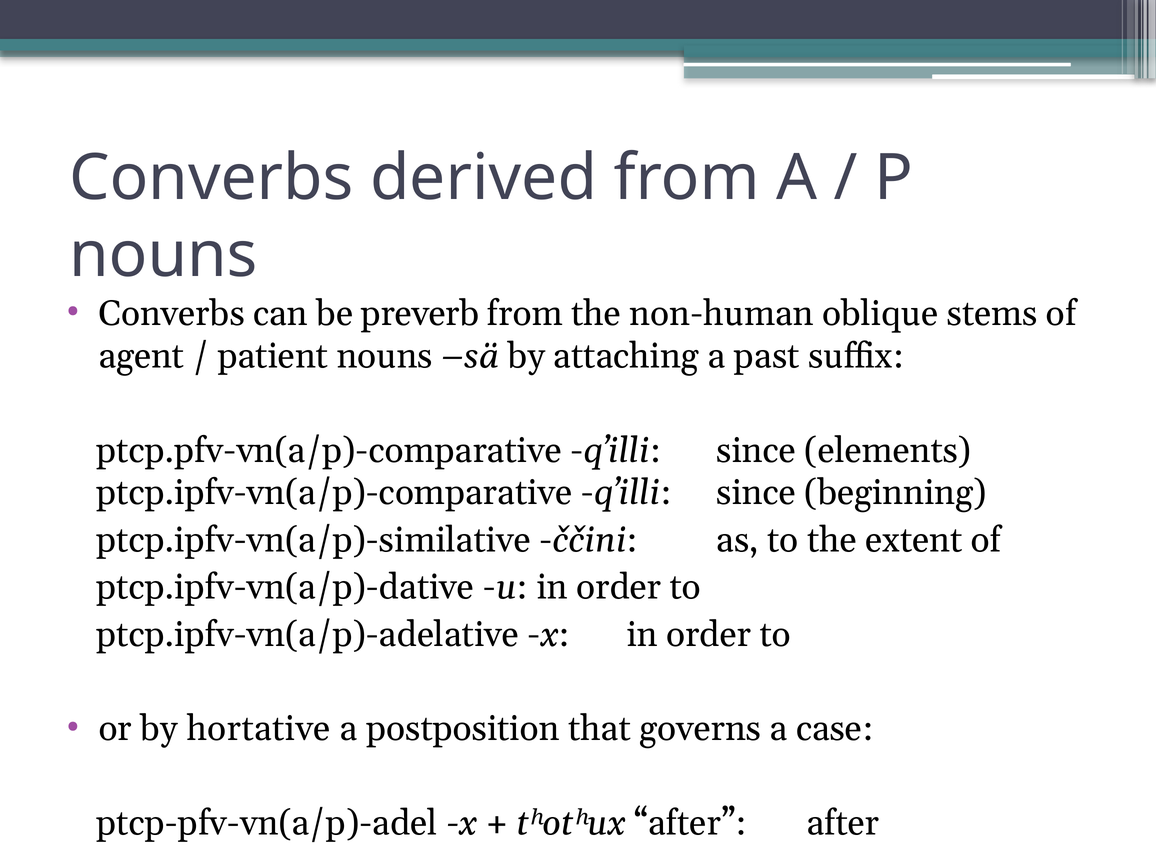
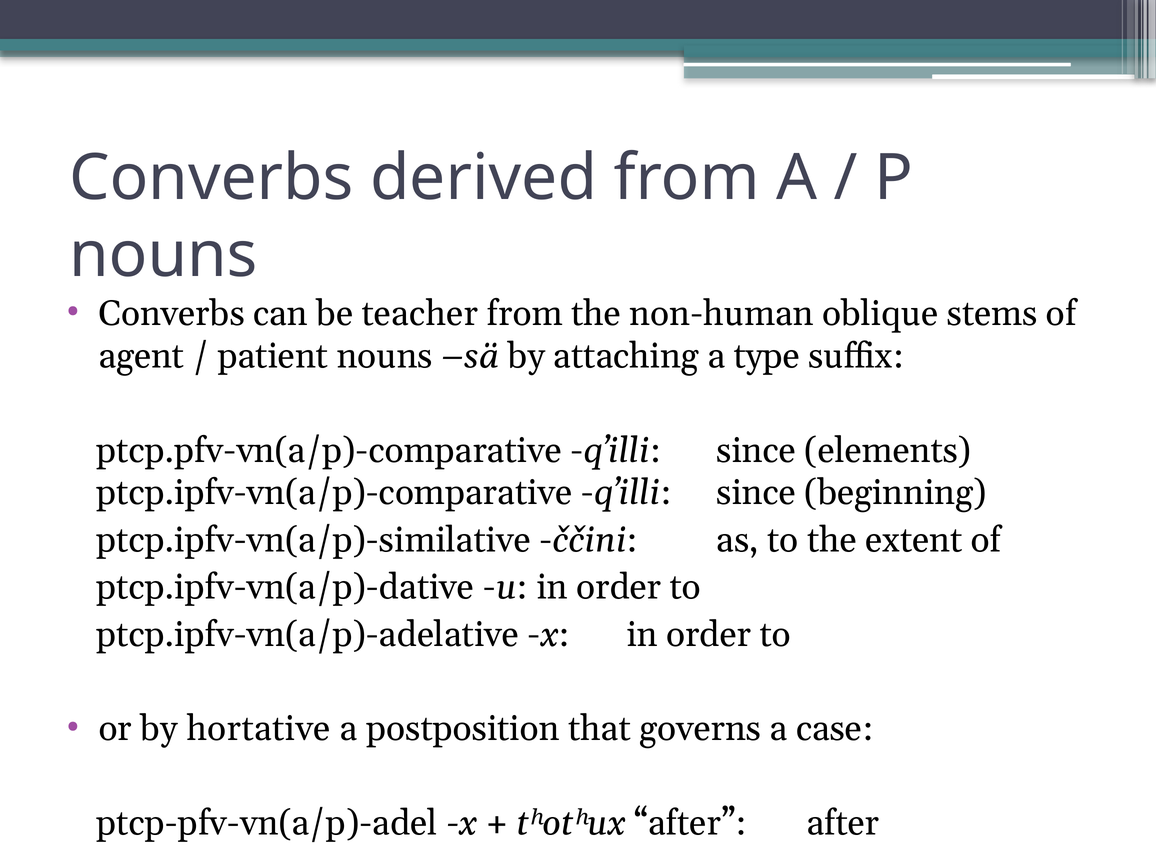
preverb: preverb -> teacher (420, 314)
past: past -> type (767, 356)
